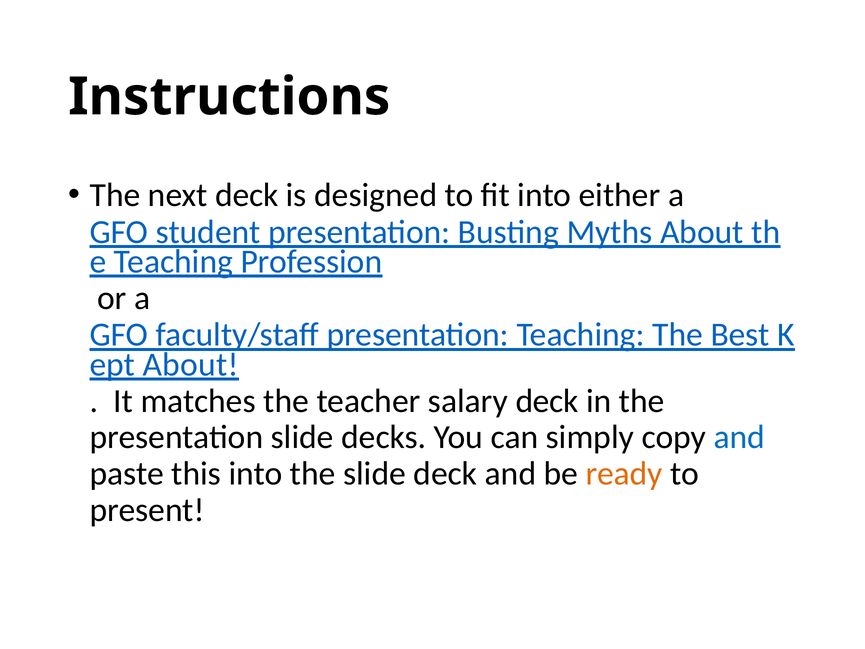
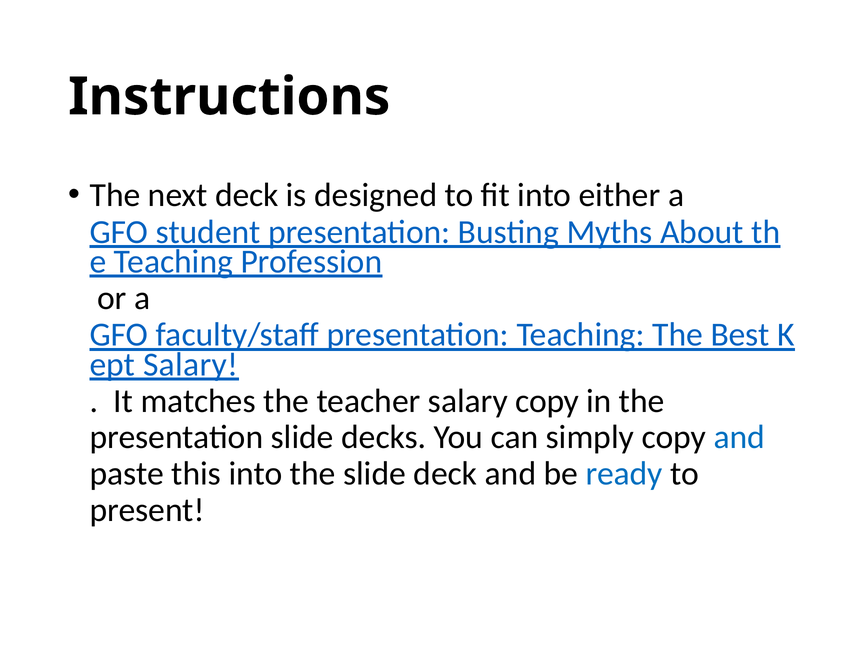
About: About -> Salary (191, 364)
salary deck: deck -> copy (547, 401)
ready colour: orange -> blue (624, 474)
